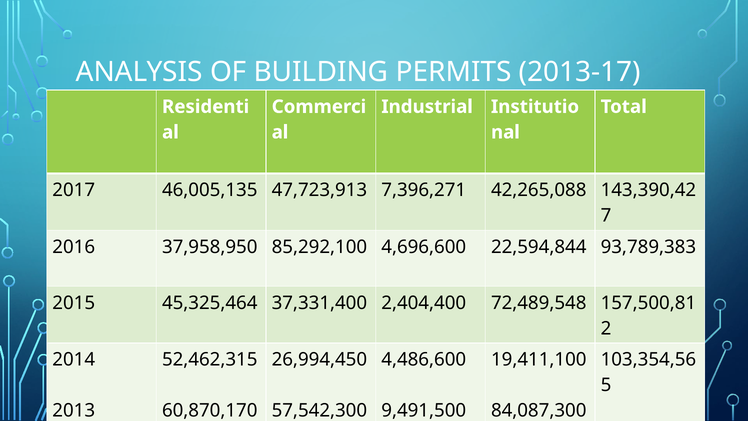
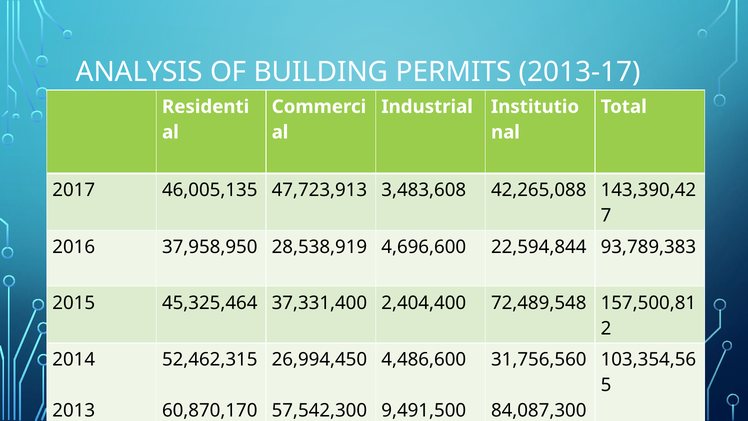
7,396,271: 7,396,271 -> 3,483,608 (424, 190)
85,292,100: 85,292,100 -> 28,538,919 (319, 247)
19,411,100: 19,411,100 -> 31,756,560 (539, 359)
